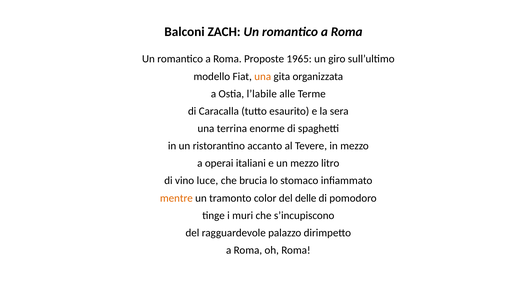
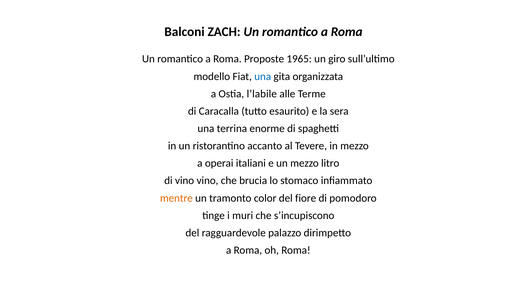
una colour: orange -> blue (263, 76)
vino luce: luce -> vino (207, 180)
delle: delle -> fiore (306, 198)
